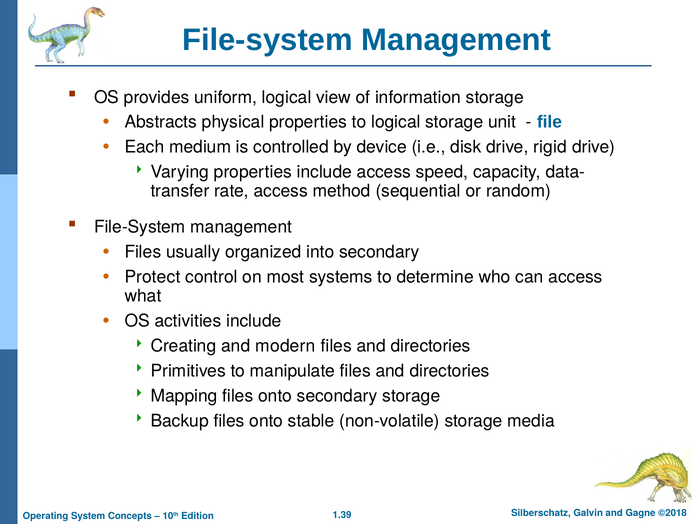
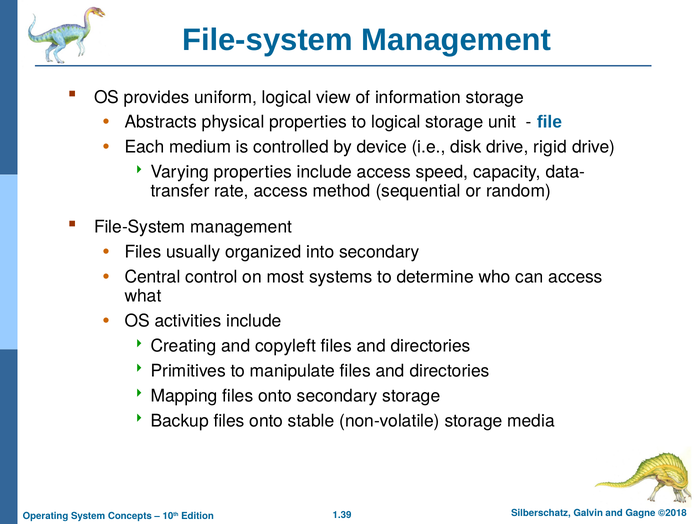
Protect: Protect -> Central (153, 277)
modern: modern -> copyleft (286, 346)
